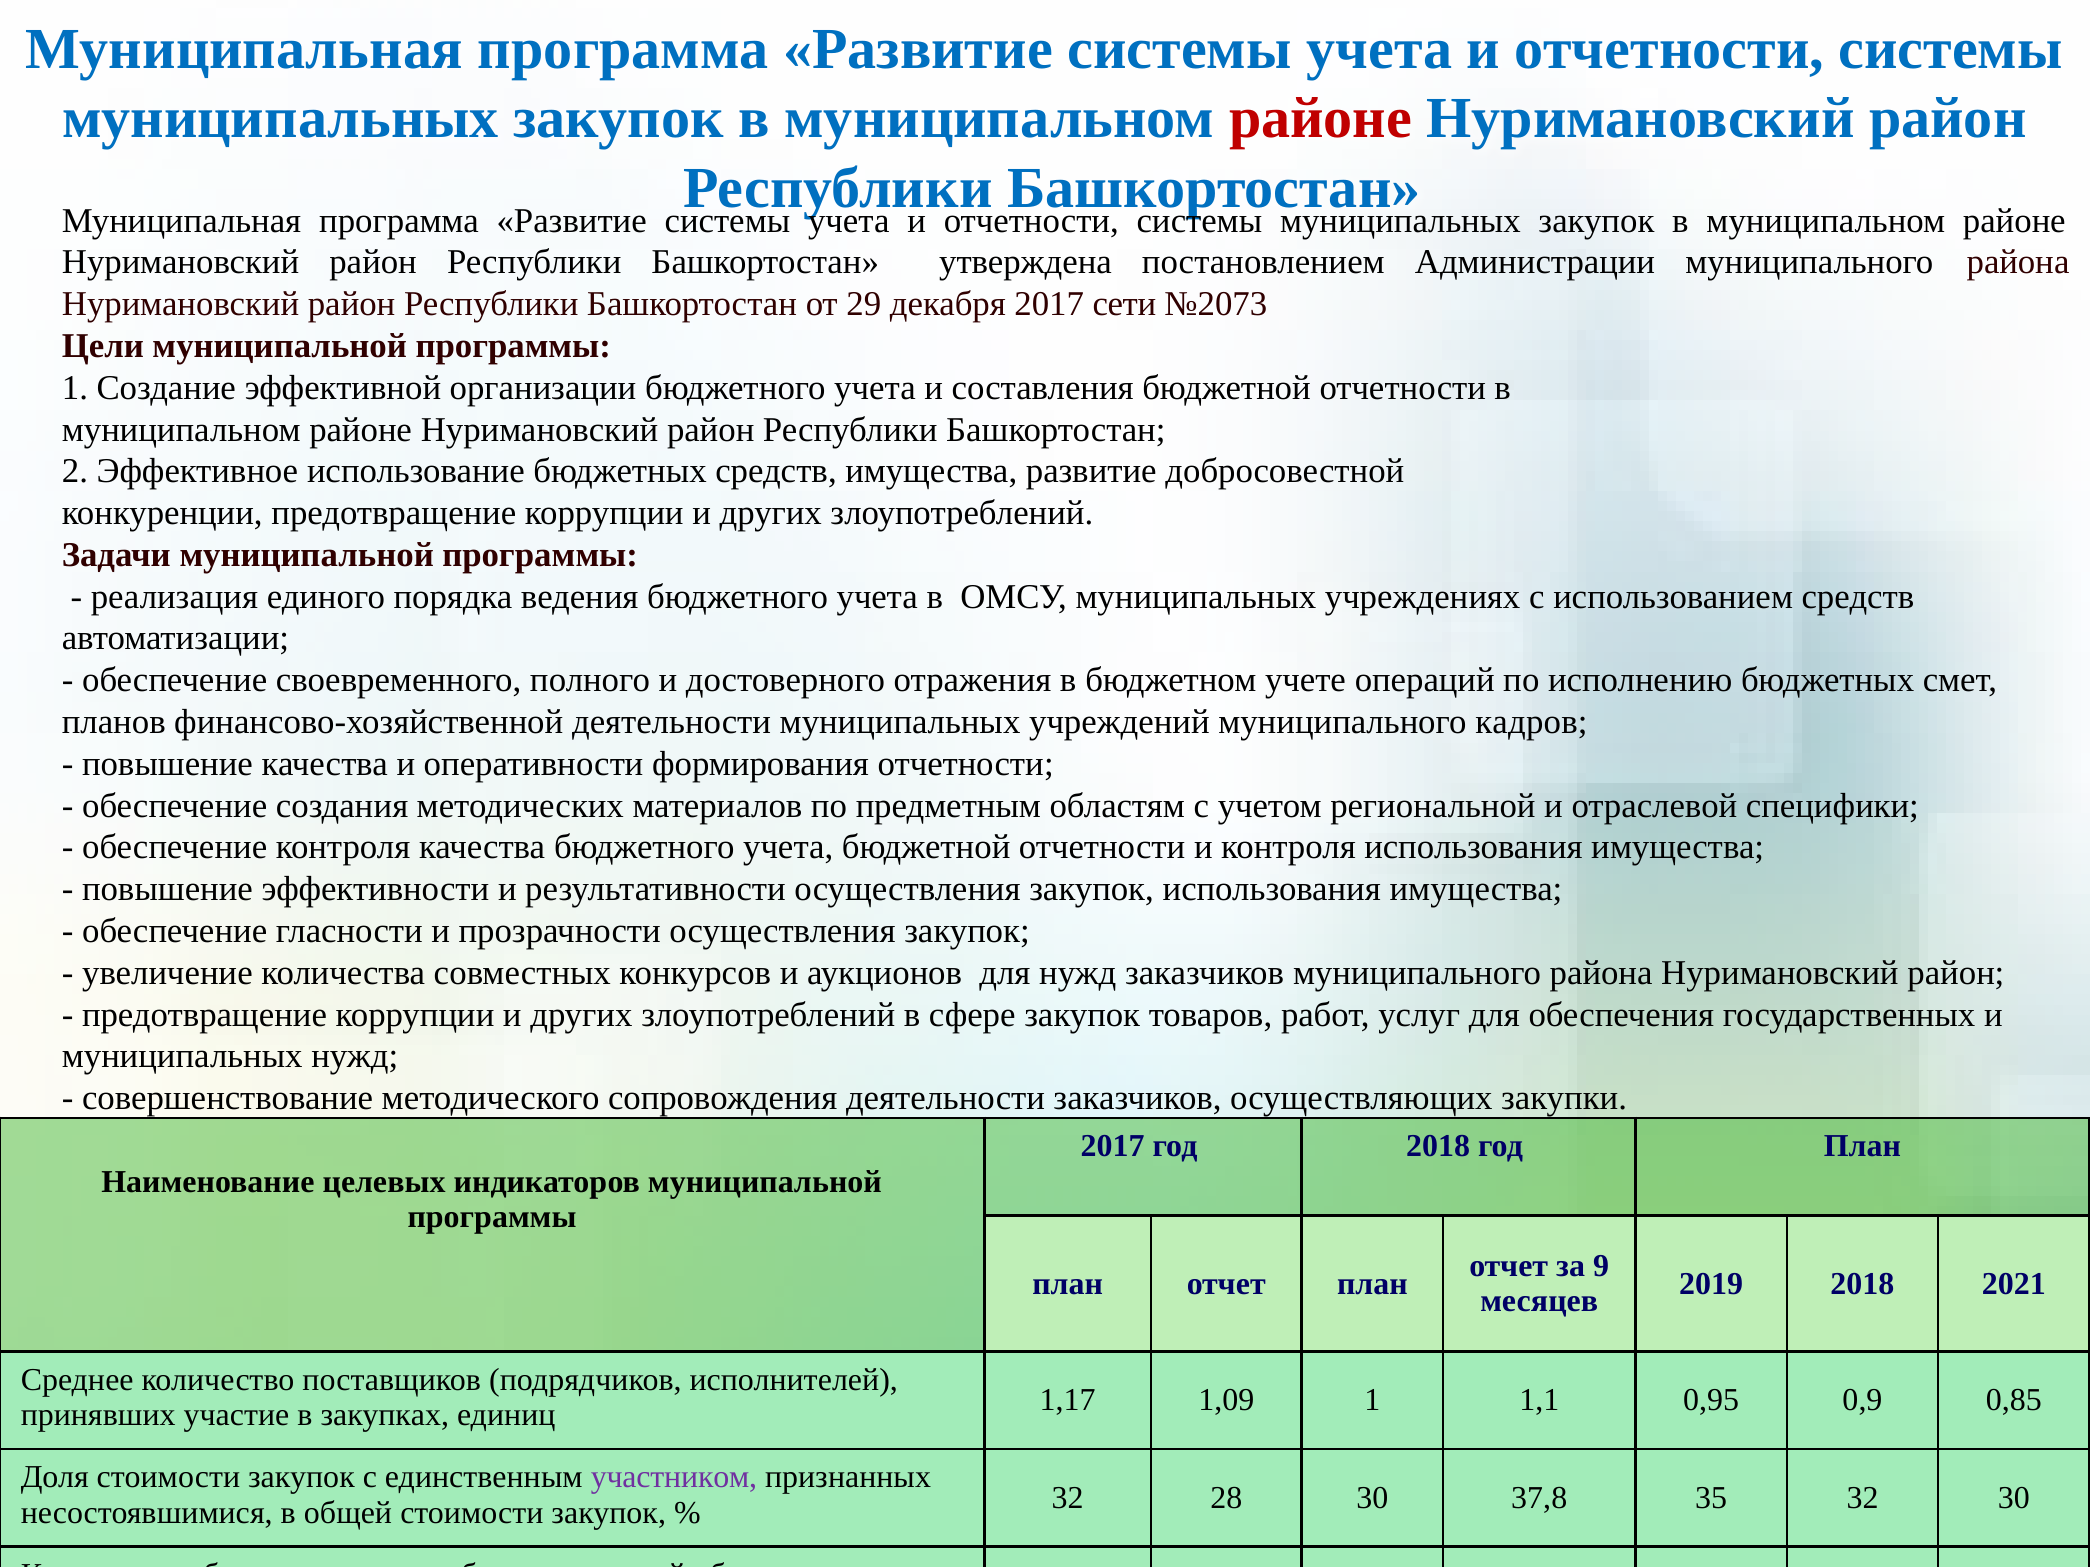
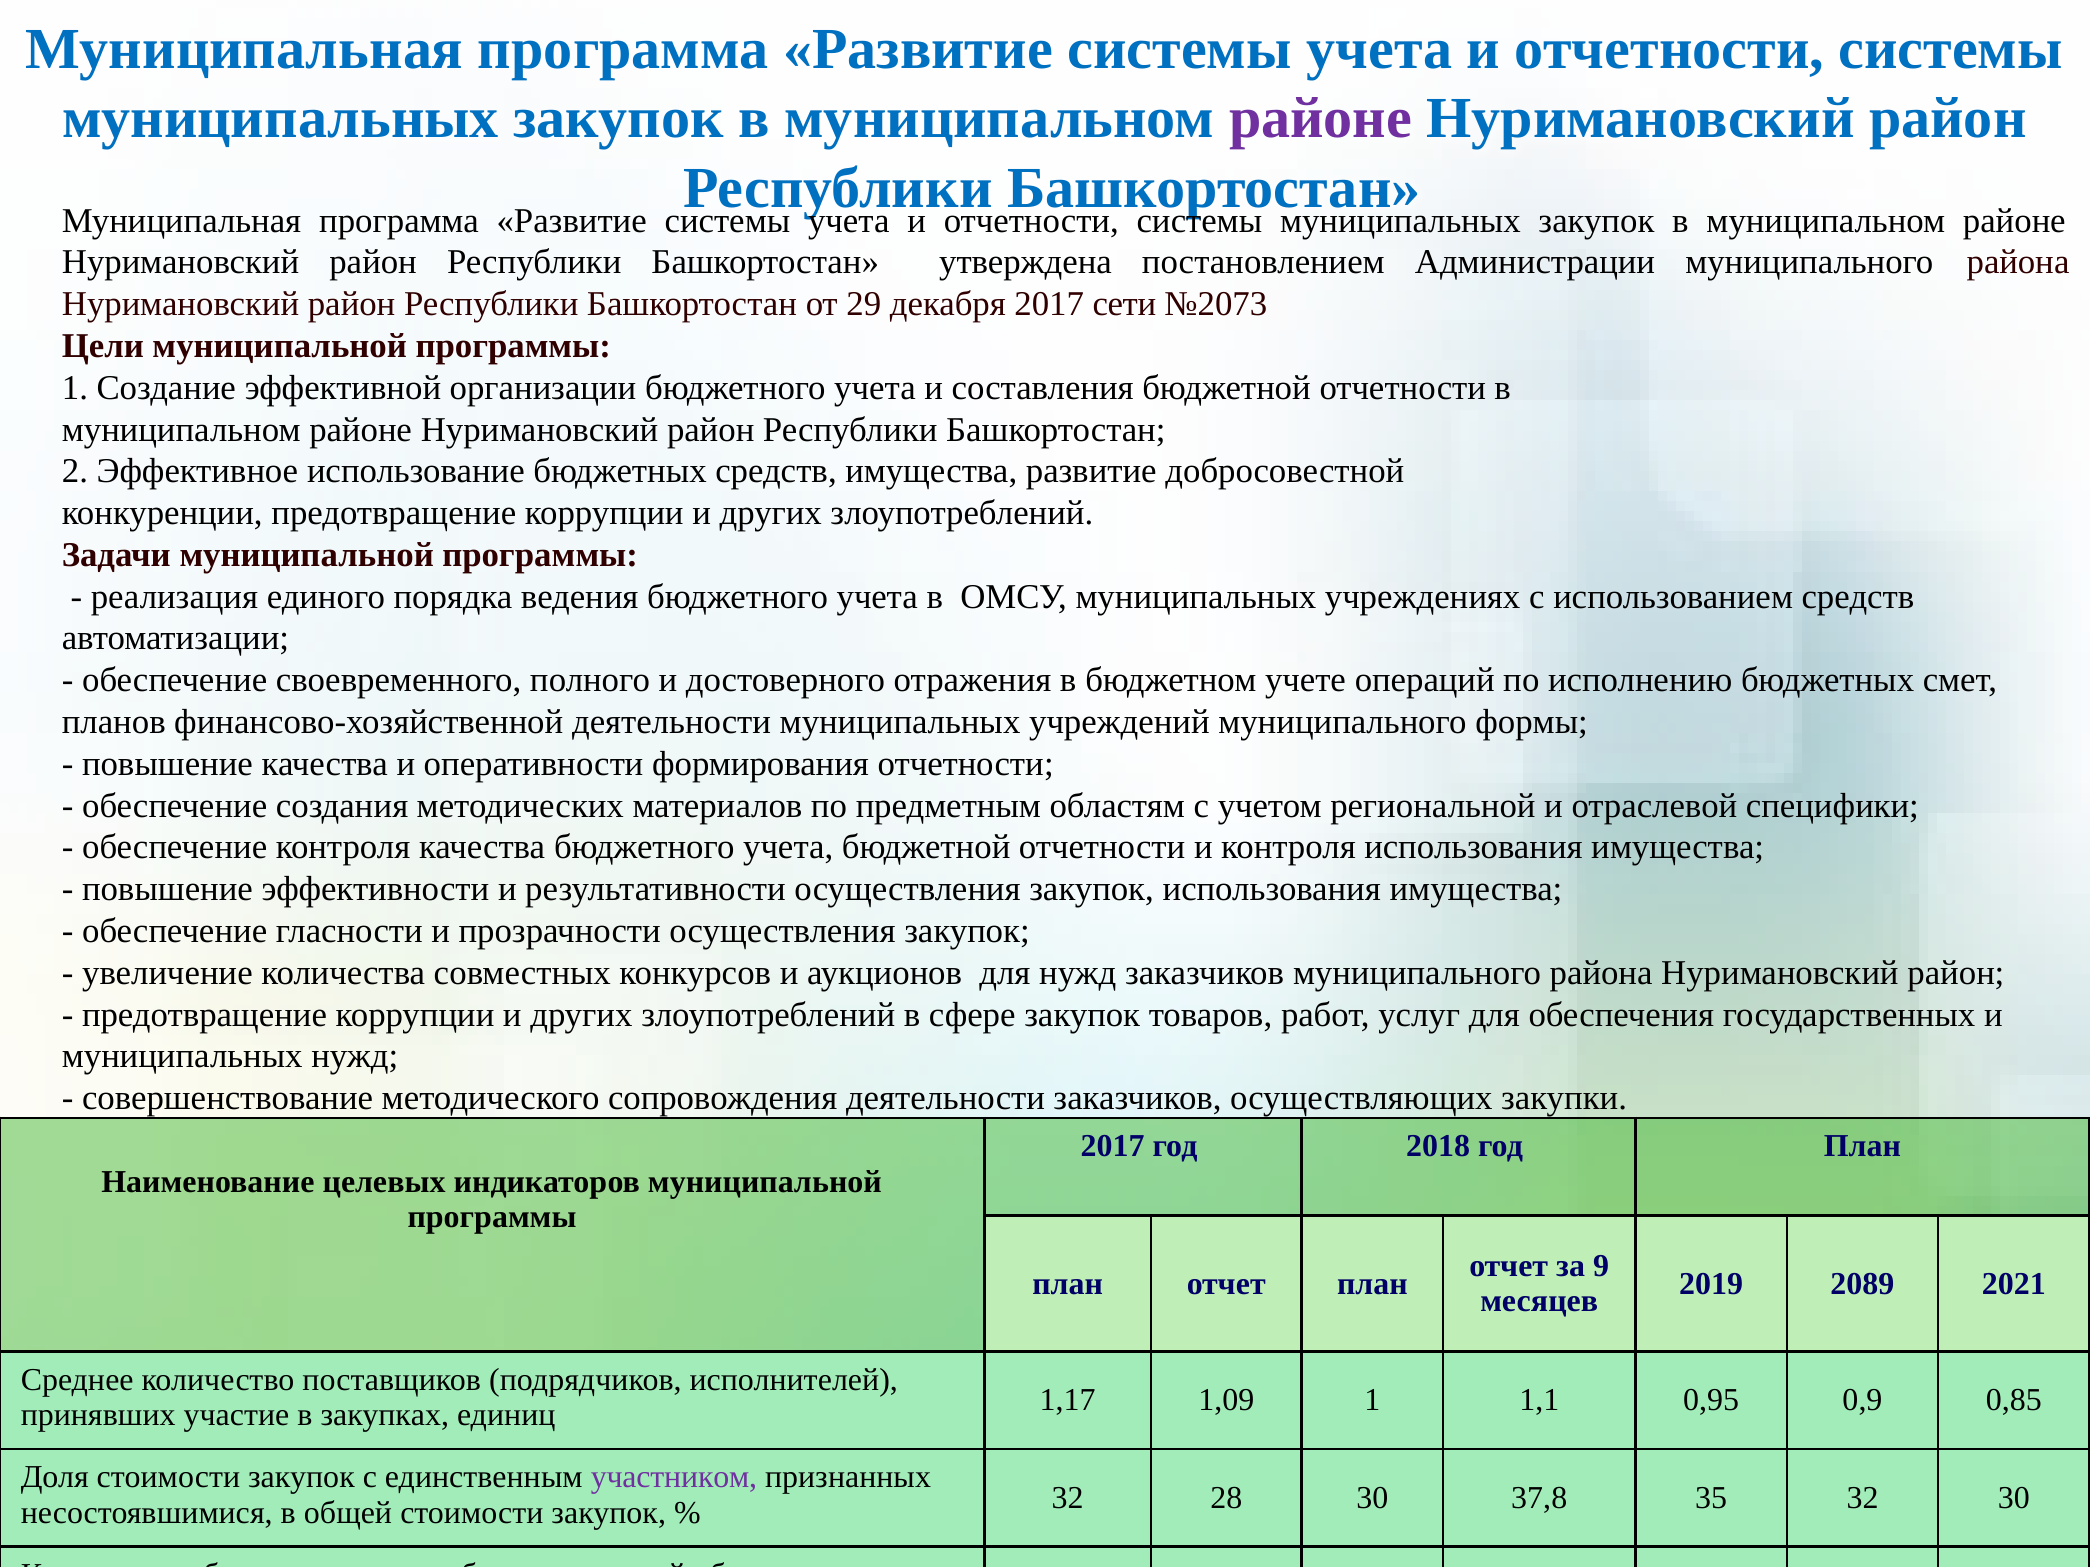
районе colour: red -> purple (1321, 119)
кадров: кадров -> формы (1532, 722)
2019 2018: 2018 -> 2089 (1862, 1284)
